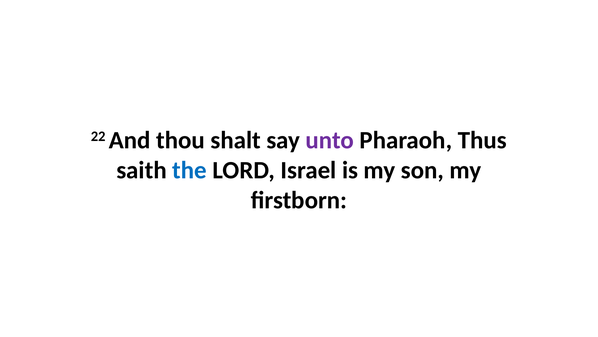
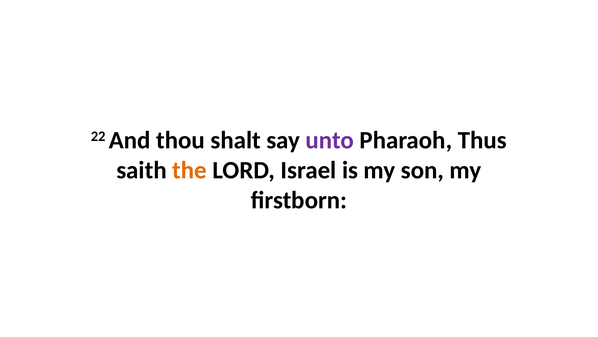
the colour: blue -> orange (190, 170)
